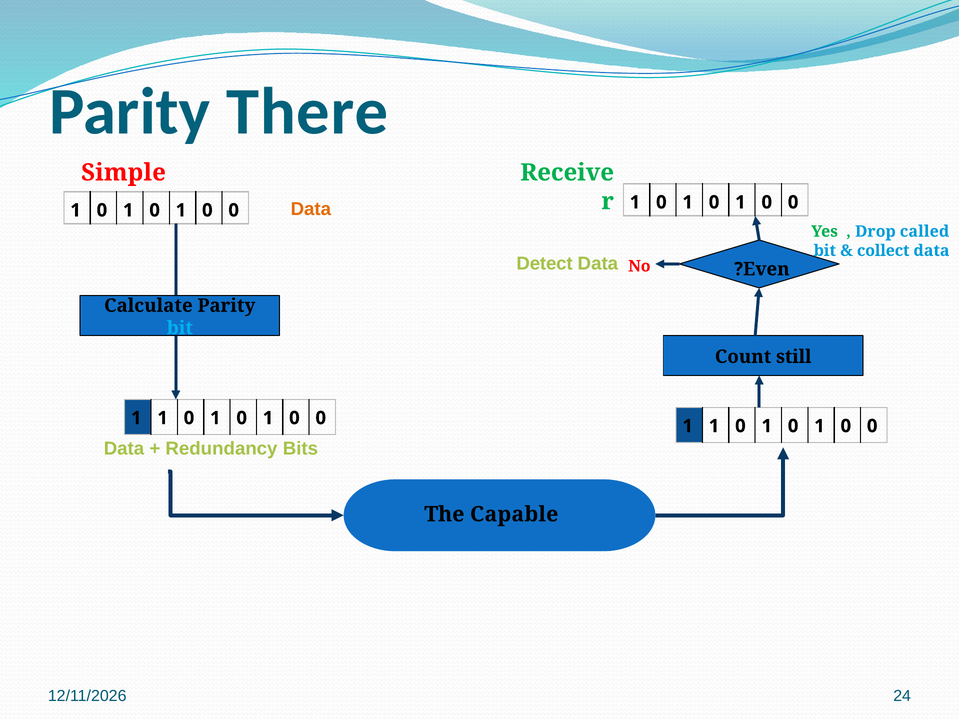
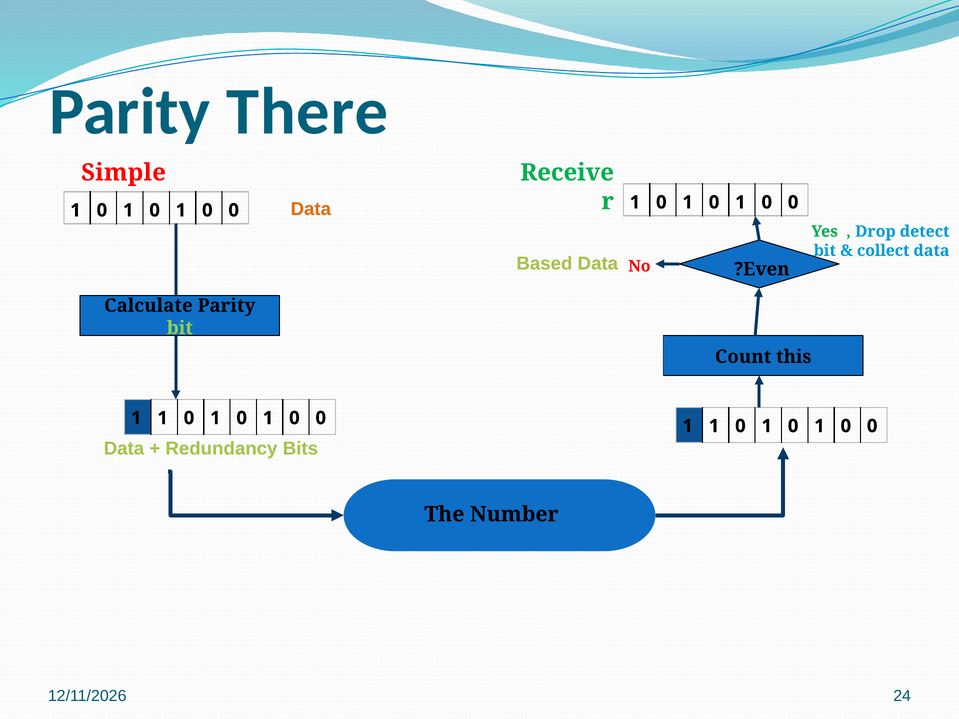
called: called -> detect (925, 232)
Detect: Detect -> Based (544, 264)
bit colour: light blue -> light green (180, 328)
still: still -> this (794, 357)
Capable: Capable -> Number (514, 514)
